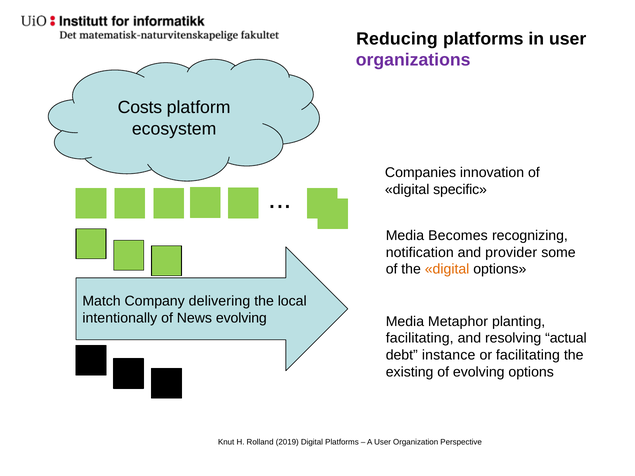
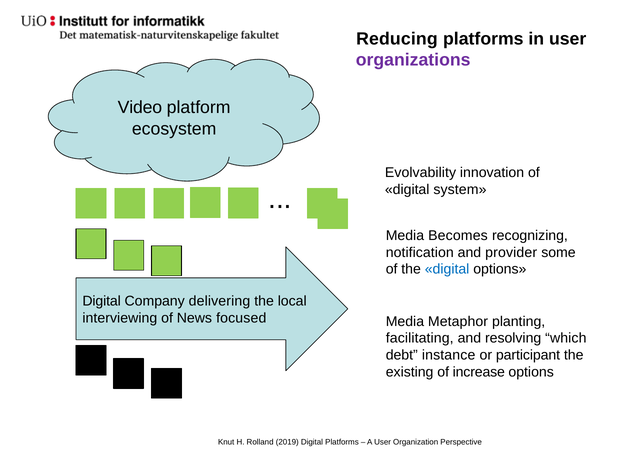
Costs: Costs -> Video (140, 108)
Companies: Companies -> Evolvability (421, 173)
specific: specific -> system (460, 190)
digital colour: orange -> blue (447, 269)
Match: Match -> Digital (102, 301)
intentionally: intentionally -> interviewing (120, 318)
News evolving: evolving -> focused (241, 318)
actual: actual -> which (566, 338)
or facilitating: facilitating -> participant (528, 355)
of evolving: evolving -> increase (479, 372)
